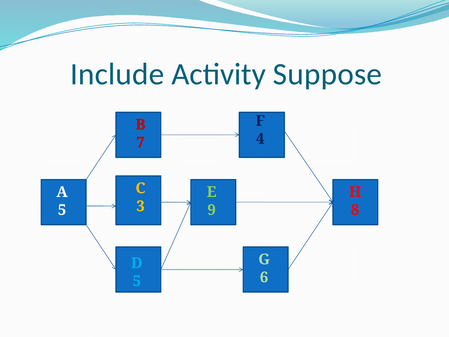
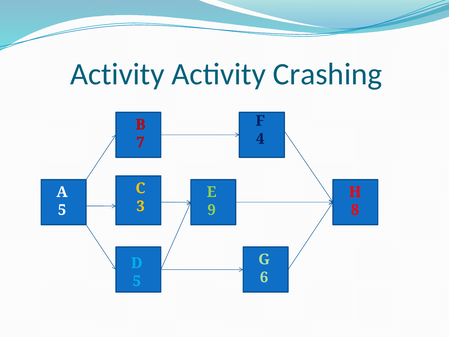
Include: Include -> Activity (117, 74)
Suppose: Suppose -> Crashing (328, 74)
